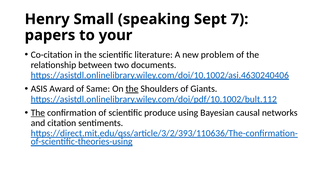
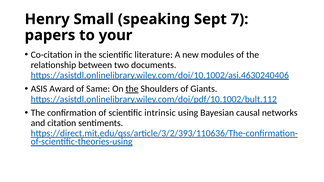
problem: problem -> modules (217, 55)
The underline: present -> none (38, 113)
produce: produce -> intrinsic (160, 113)
